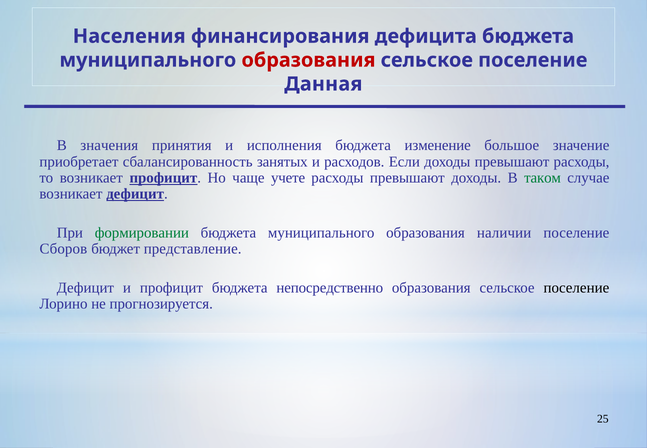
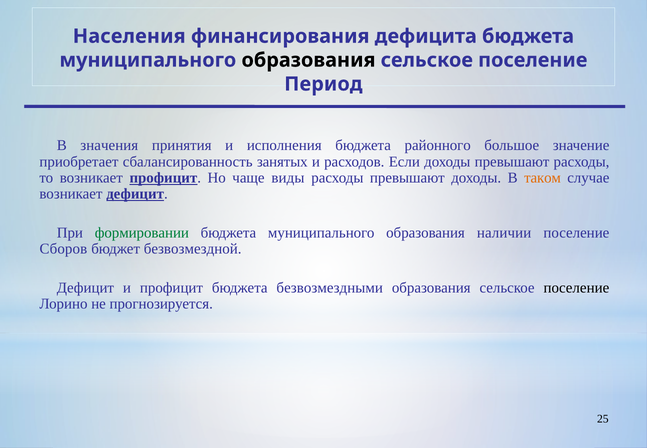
образования colour: red -> black (309, 60)
Данная: Данная -> Период (323, 84)
изменение: изменение -> районного (438, 145)
учете: учете -> виды (288, 178)
таком colour: green -> orange (543, 178)
представление: представление -> безвозмездной (193, 249)
непосредственно: непосредственно -> безвозмездными (330, 288)
